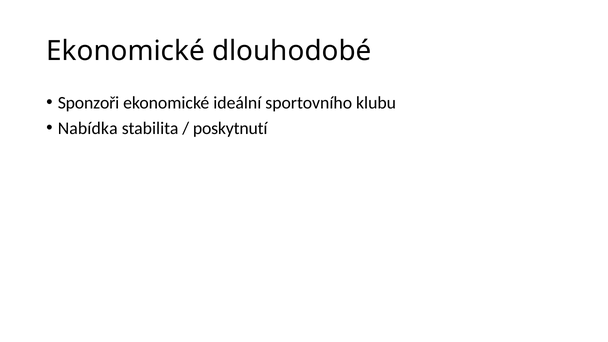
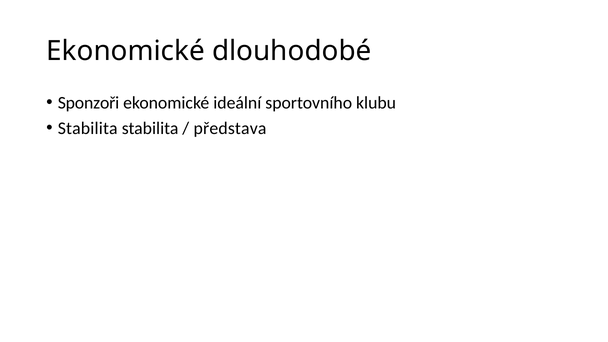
Nabídka: Nabídka -> Stabilita (88, 128)
poskytnutí: poskytnutí -> představa (230, 128)
